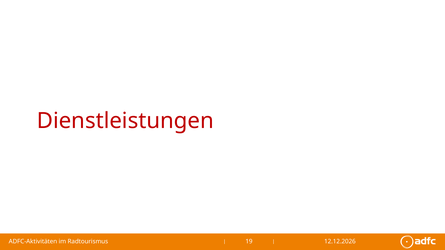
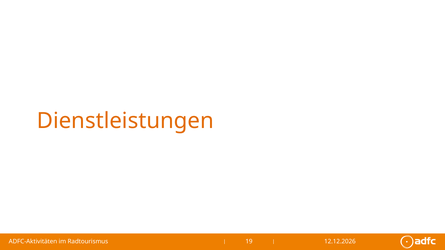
Dienstleistungen colour: red -> orange (125, 121)
